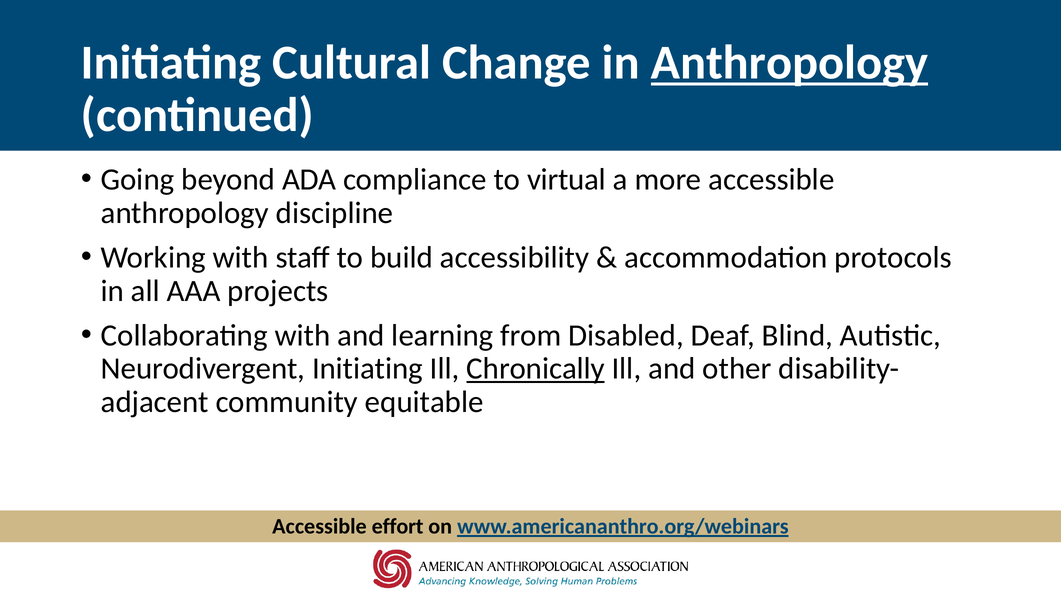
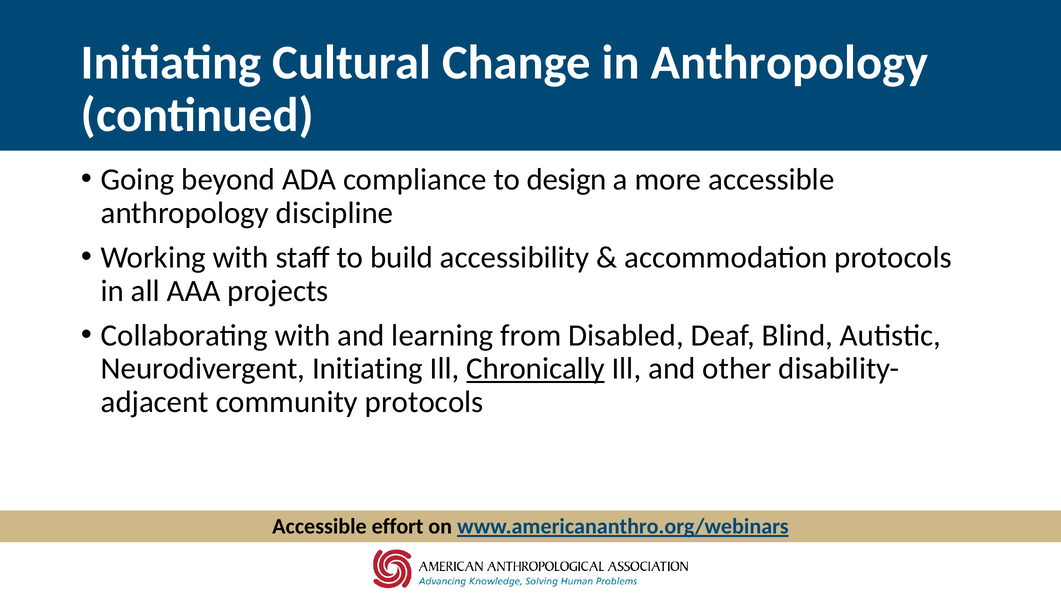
Anthropology underline: present -> none (789, 63)
virtual: virtual -> design (567, 179)
community equitable: equitable -> protocols (424, 402)
